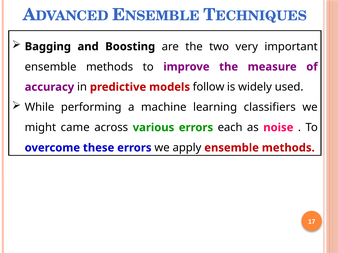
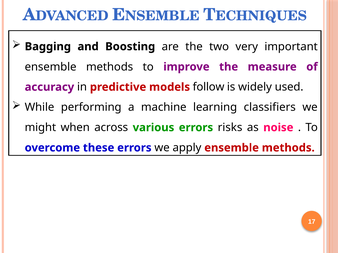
came: came -> when (75, 128)
each: each -> risks (230, 128)
